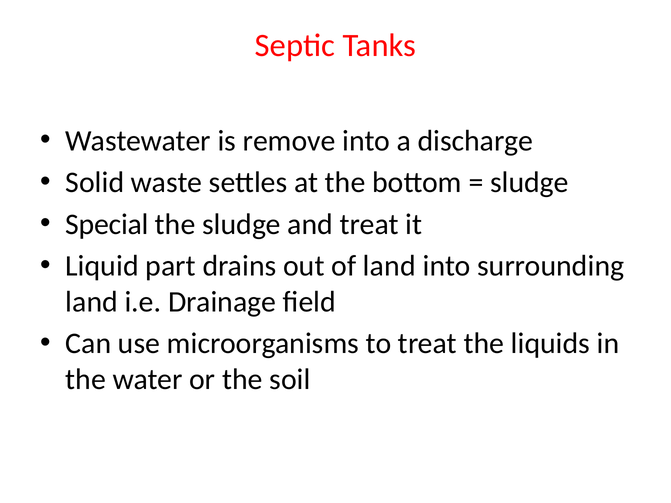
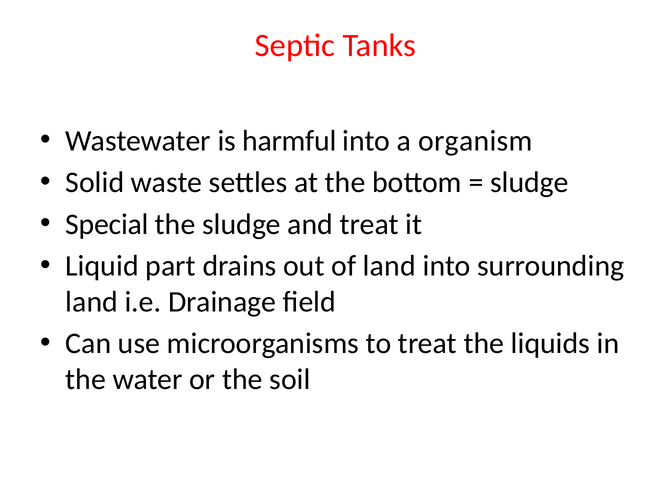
remove: remove -> harmful (289, 141)
discharge: discharge -> organism (475, 141)
